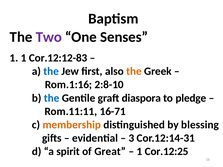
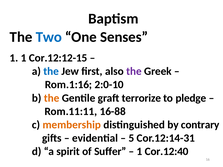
Two colour: purple -> blue (49, 37)
Cor.12:12-83: Cor.12:12-83 -> Cor.12:12-15 (58, 58)
the colour: orange -> purple (134, 71)
2:8-10: 2:8-10 -> 2:0-10 (109, 85)
the colour: blue -> orange (52, 98)
diaspora: diaspora -> terrorize (141, 98)
16-71: 16-71 -> 16-88 (113, 112)
blessing: blessing -> contrary (200, 125)
3: 3 -> 5 (131, 138)
Great: Great -> Suffer (110, 152)
Cor.12:25: Cor.12:25 -> Cor.12:40 (167, 152)
